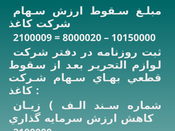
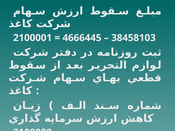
2100009: 2100009 -> 2100001 (33, 38)
8000020: 8000020 -> 4666445 (82, 38)
10150000: 10150000 -> 38458103 (133, 38)
